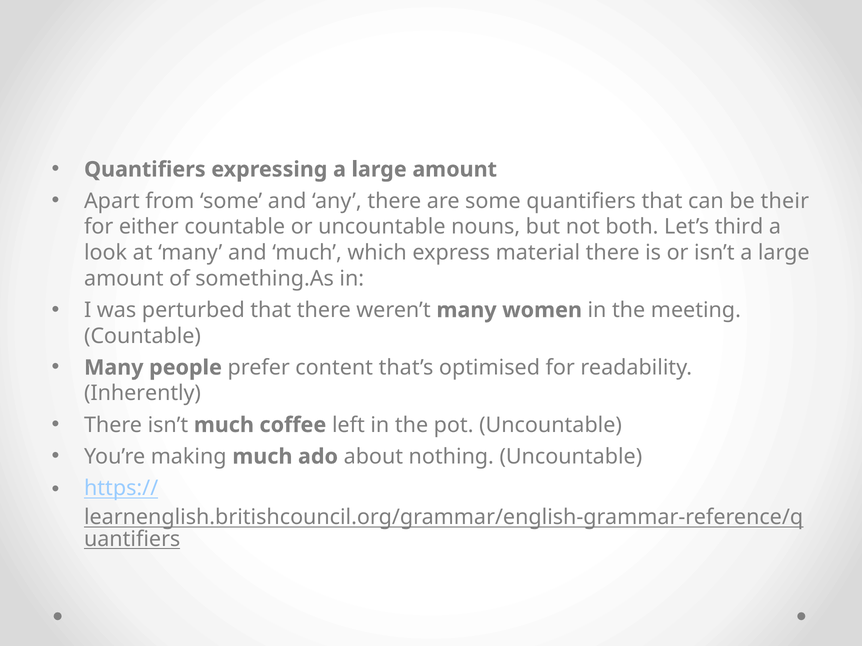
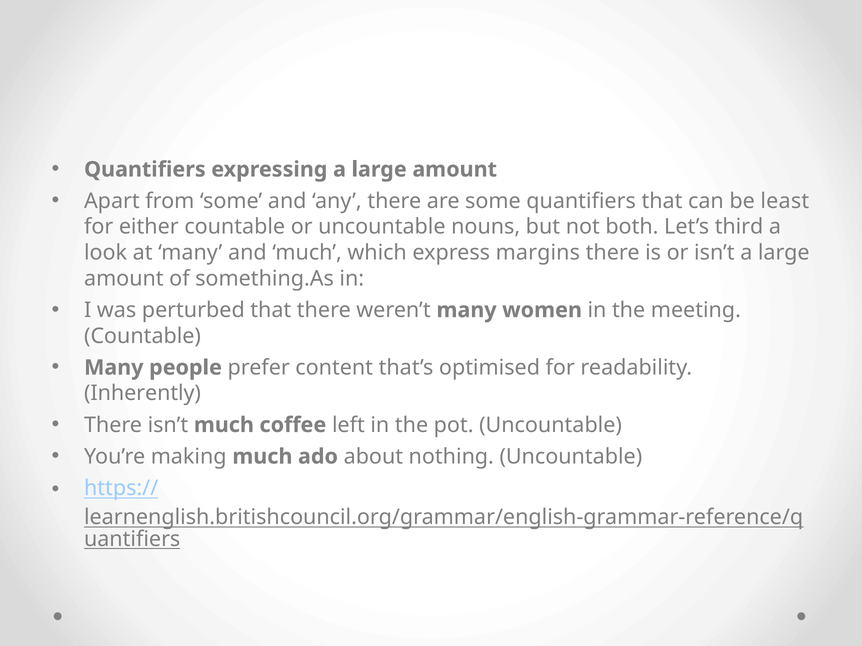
their: their -> least (785, 201)
material: material -> margins (538, 253)
